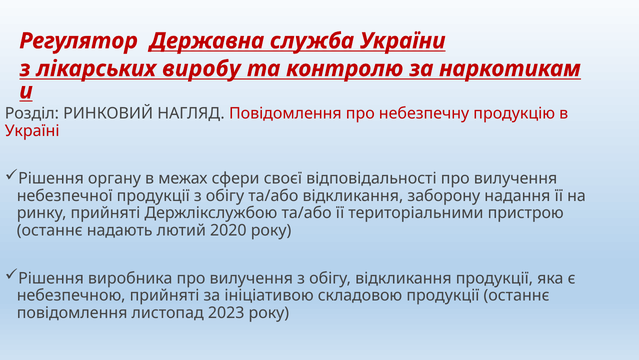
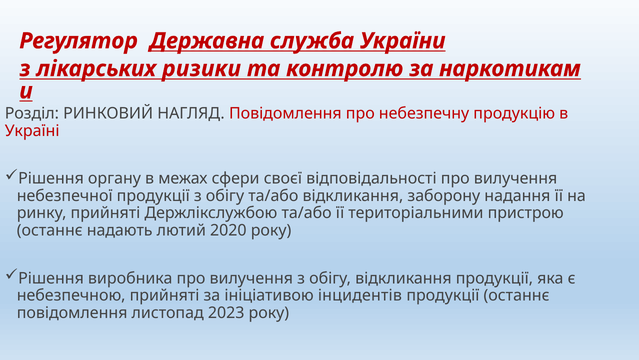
виробу: виробу -> ризики (201, 69)
складовою: складовою -> інцидентів (360, 295)
